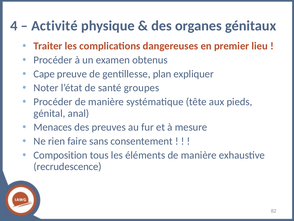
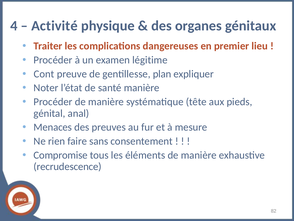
obtenus: obtenus -> légitime (150, 60)
Cape: Cape -> Cont (44, 74)
santé groupes: groupes -> manière (142, 88)
Composition: Composition -> Compromise (61, 155)
